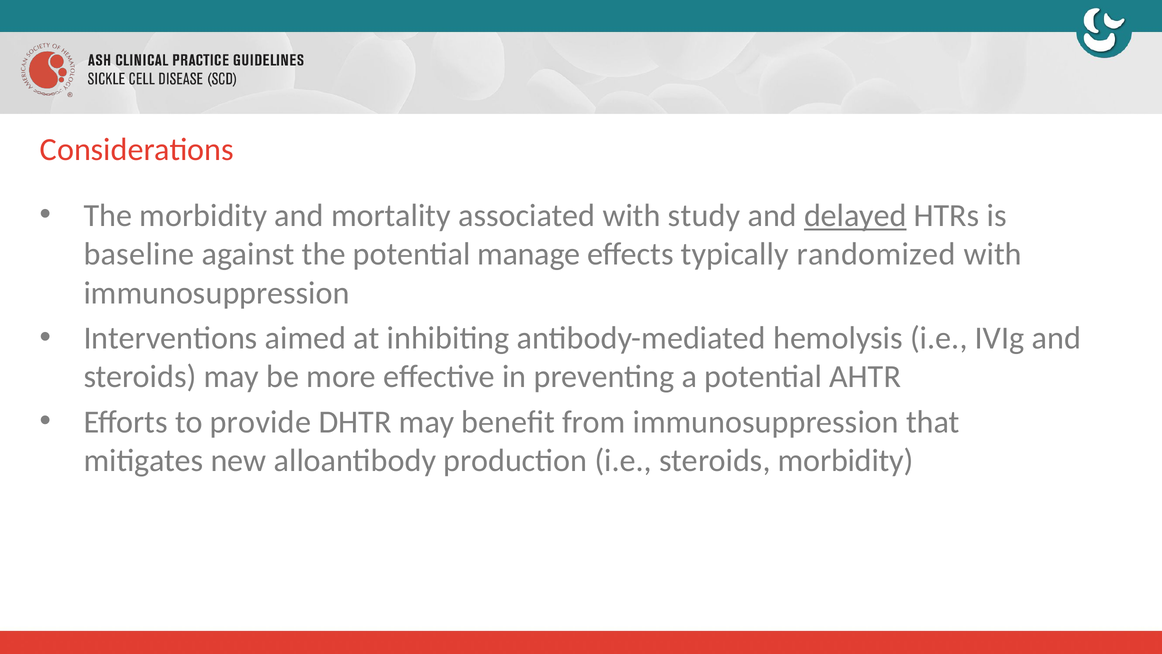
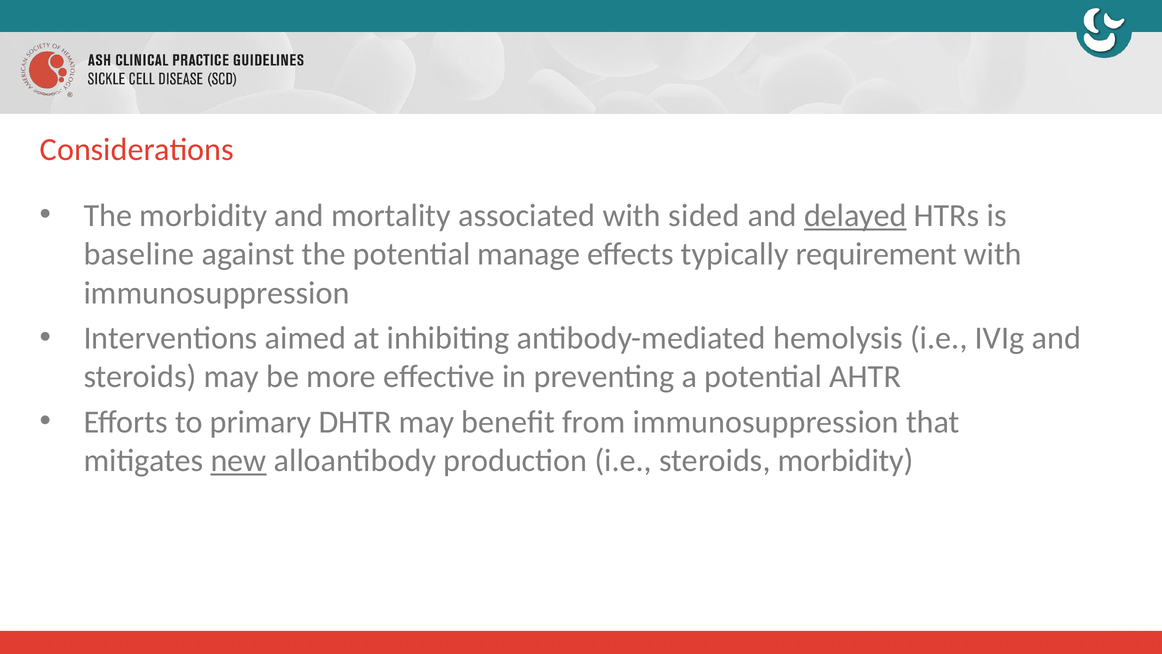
study: study -> sided (704, 215)
randomized: randomized -> requirement (876, 254)
provide: provide -> primary (261, 422)
new underline: none -> present (238, 460)
